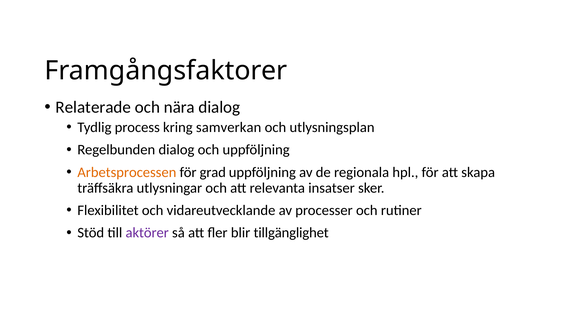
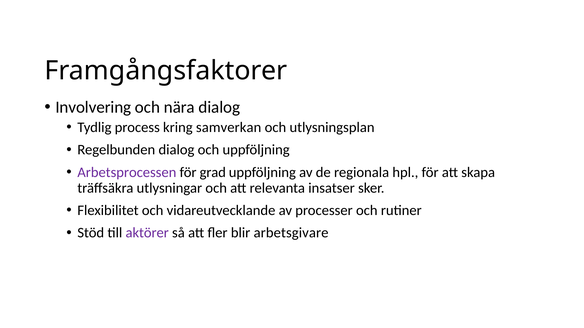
Relaterade: Relaterade -> Involvering (93, 107)
Arbetsprocessen colour: orange -> purple (127, 172)
tillgänglighet: tillgänglighet -> arbetsgivare (291, 233)
